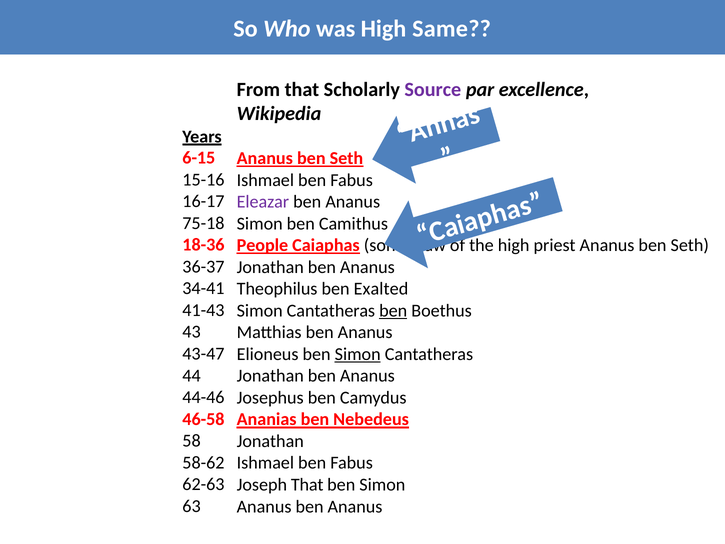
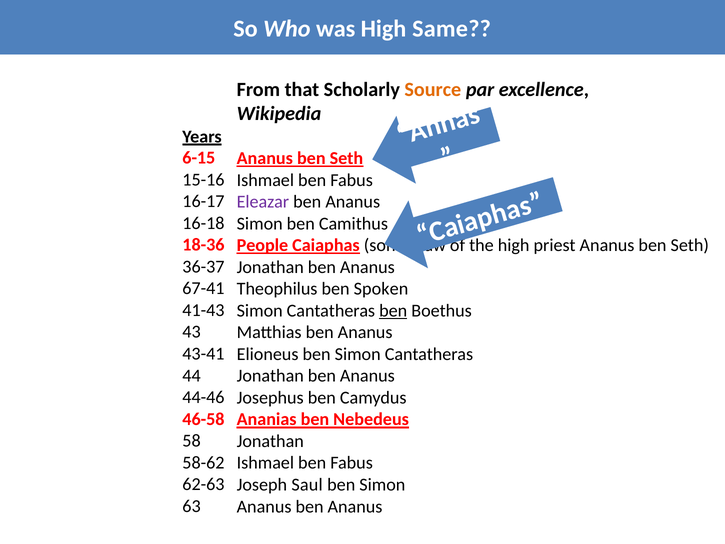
Source colour: purple -> orange (433, 90)
75-18: 75-18 -> 16-18 (203, 223)
34-41: 34-41 -> 67-41 (203, 288)
Exalted: Exalted -> Spoken (381, 289)
43-47: 43-47 -> 43-41 (203, 354)
Simon underline: present -> none (358, 354)
Joseph That: That -> Saul (307, 485)
